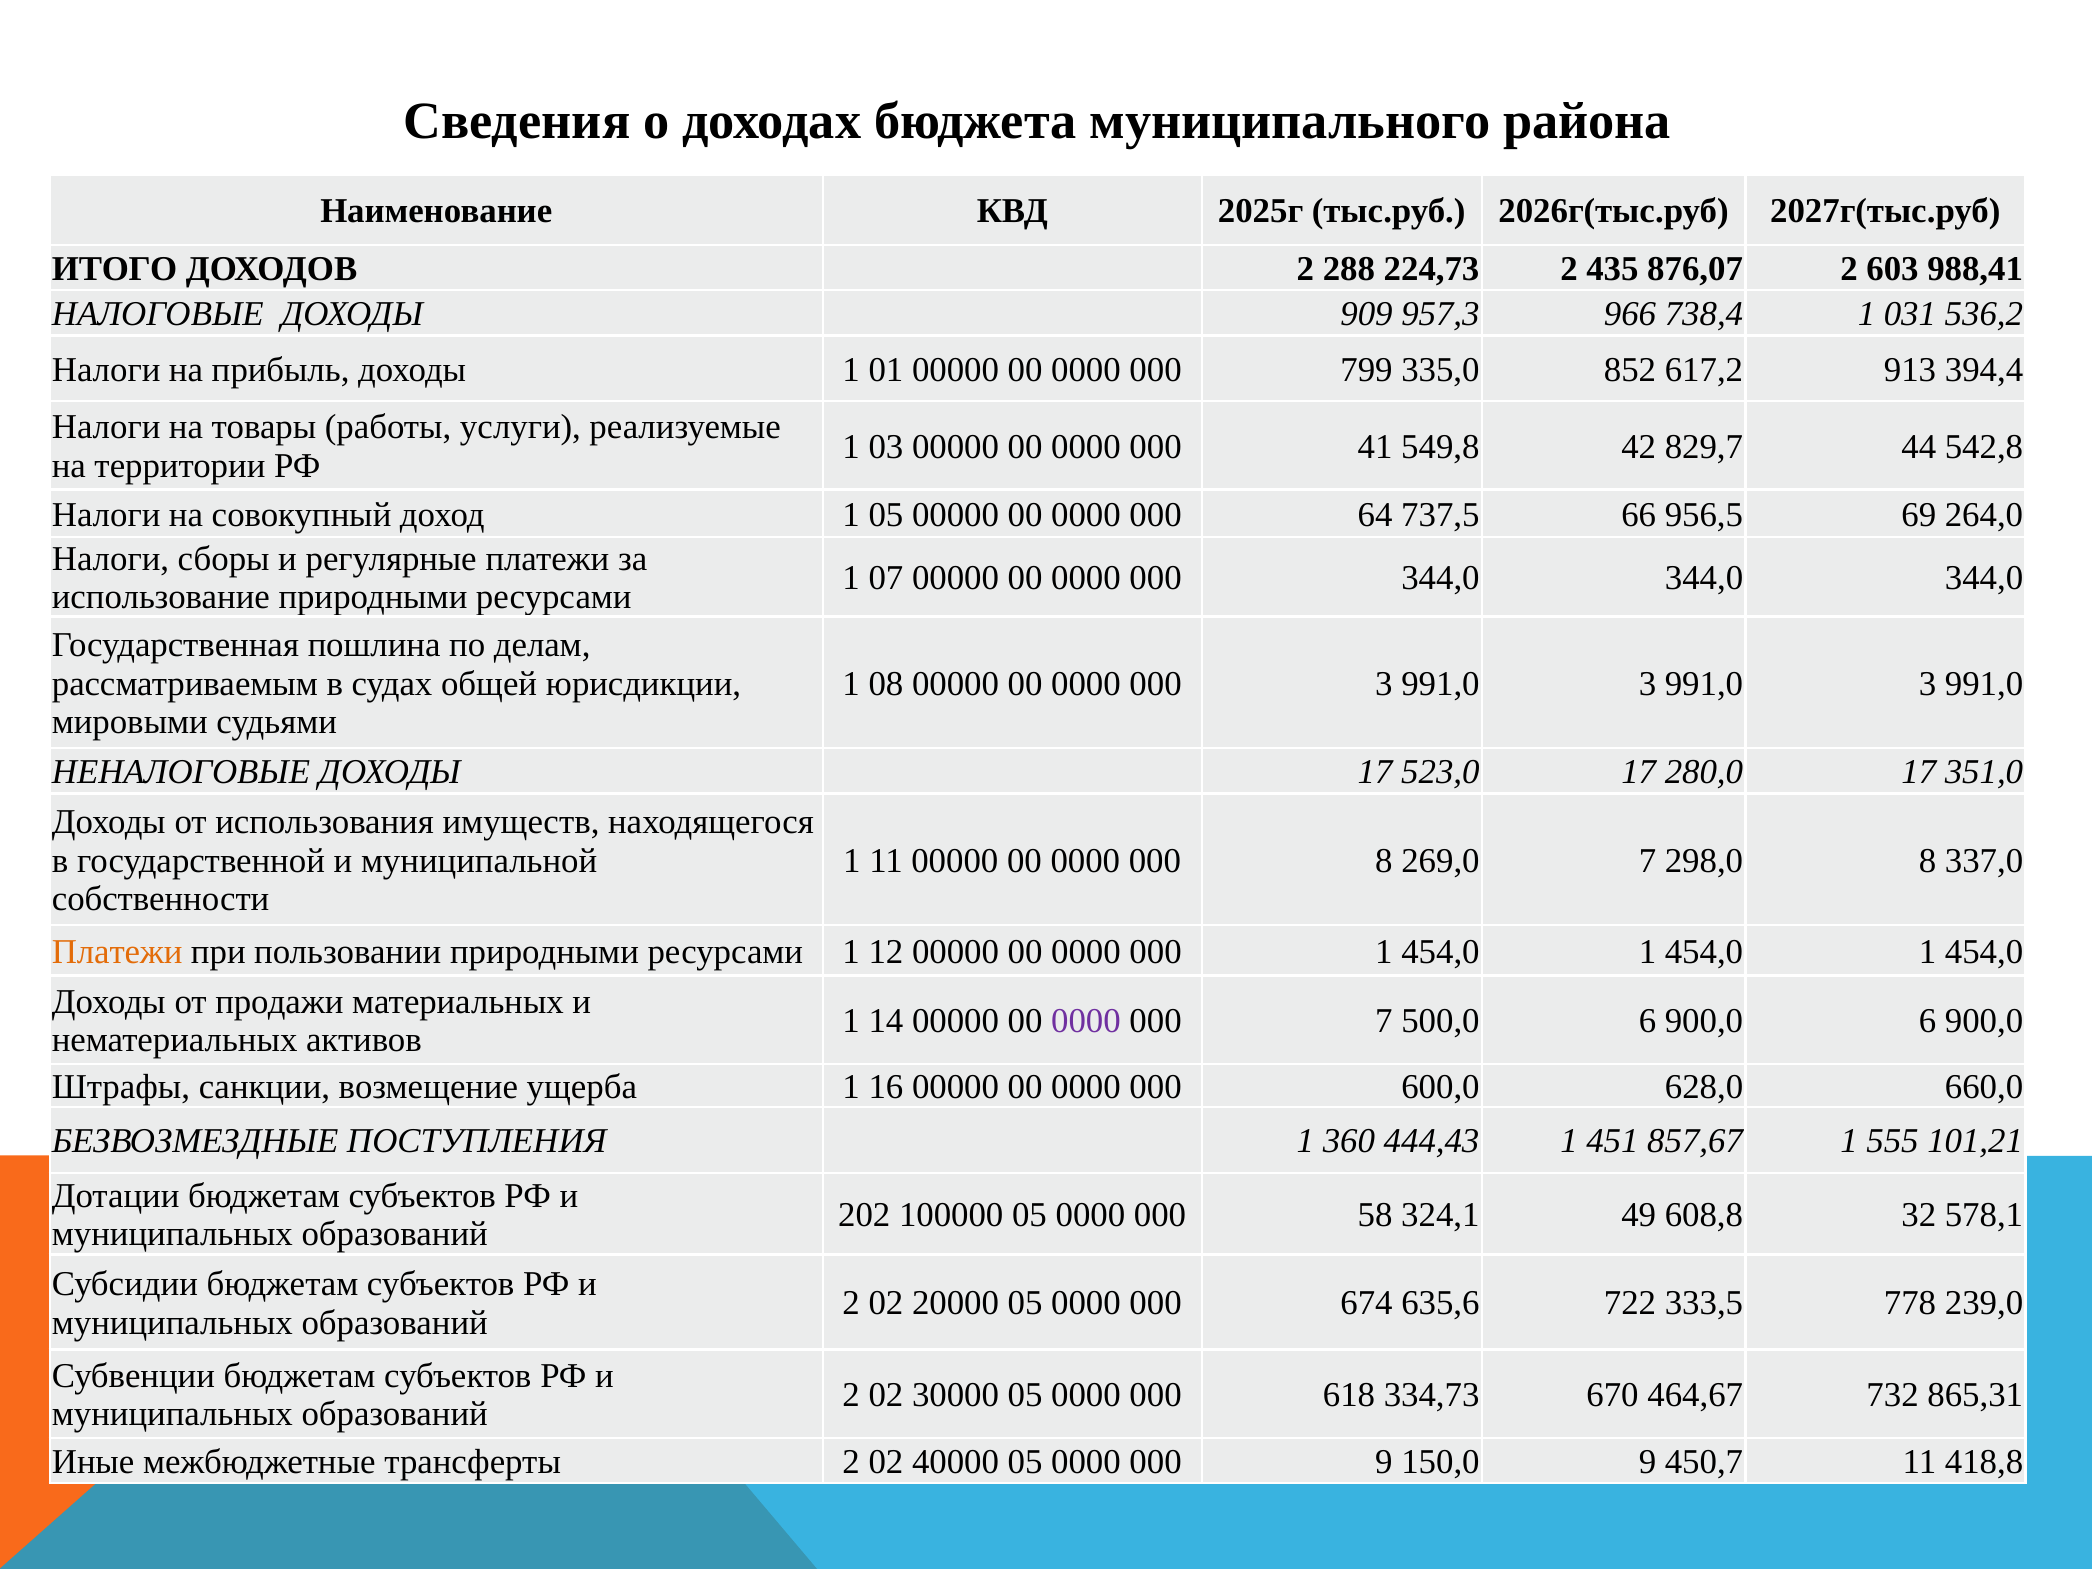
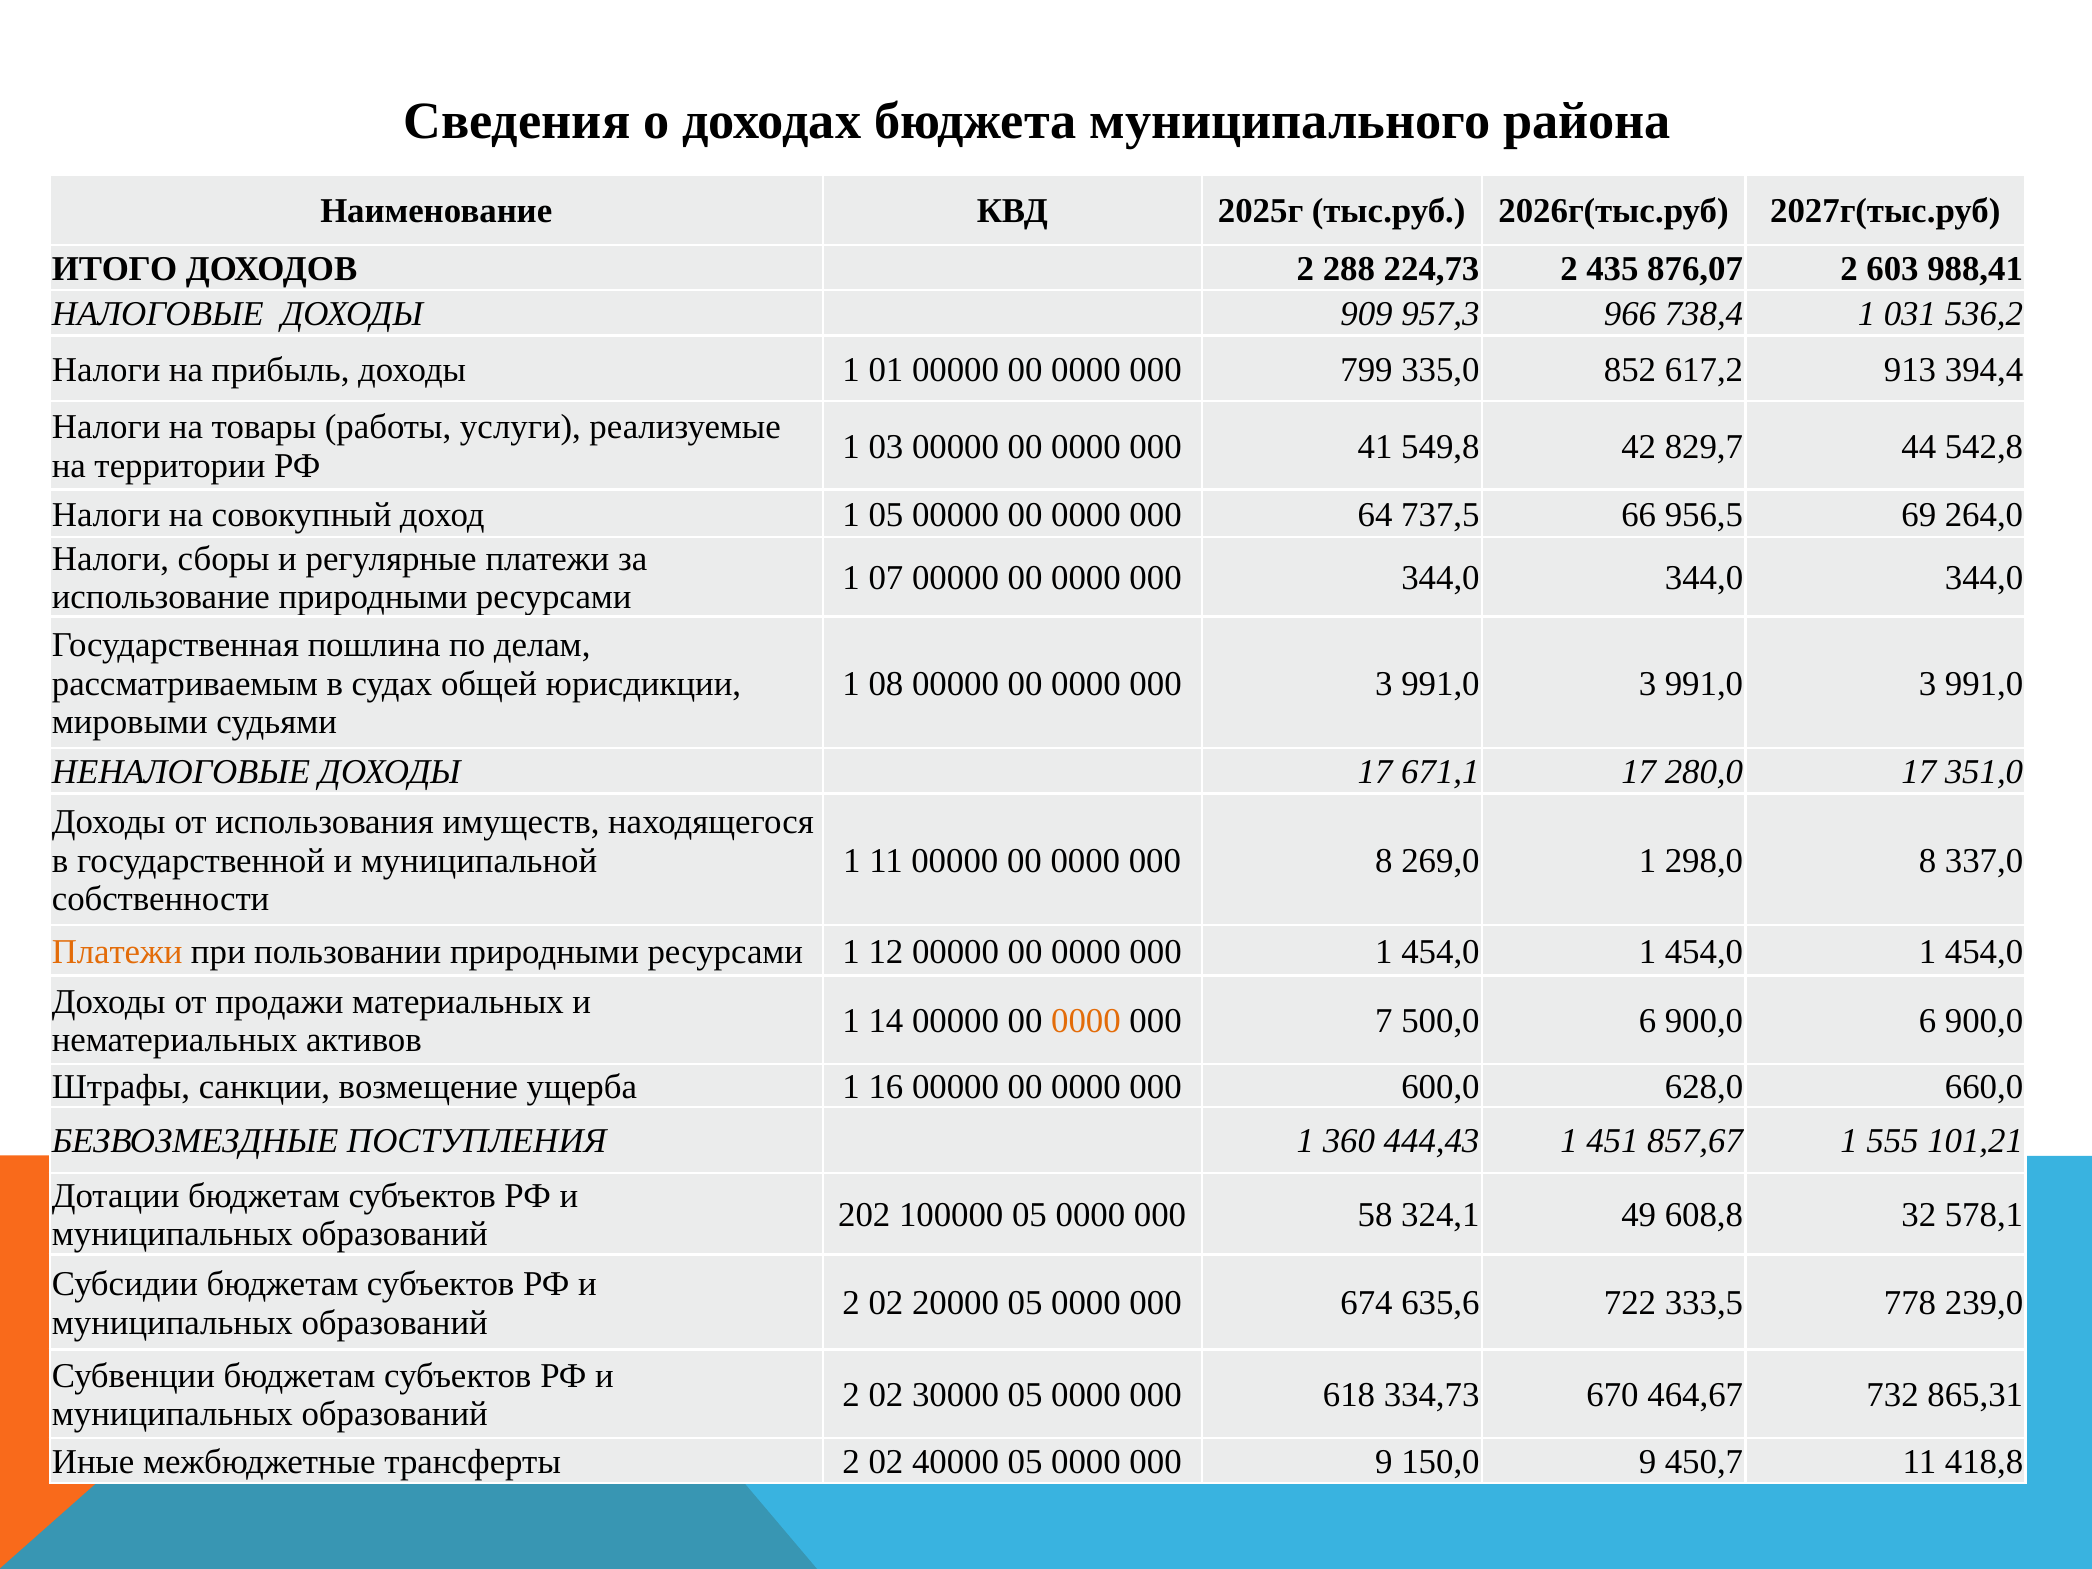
523,0: 523,0 -> 671,1 (1440, 772)
269,0 7: 7 -> 1 (1647, 861)
0000 colour: purple -> orange (1086, 1021)
